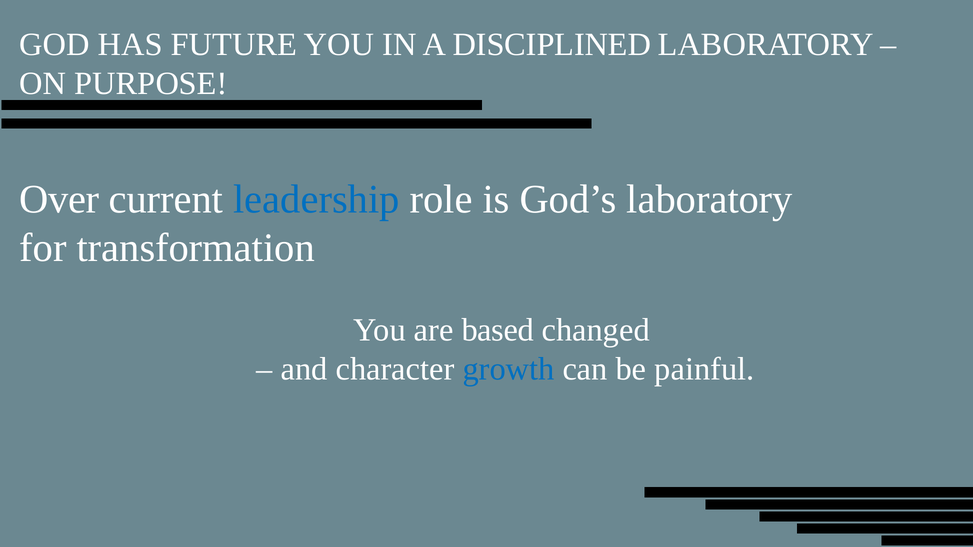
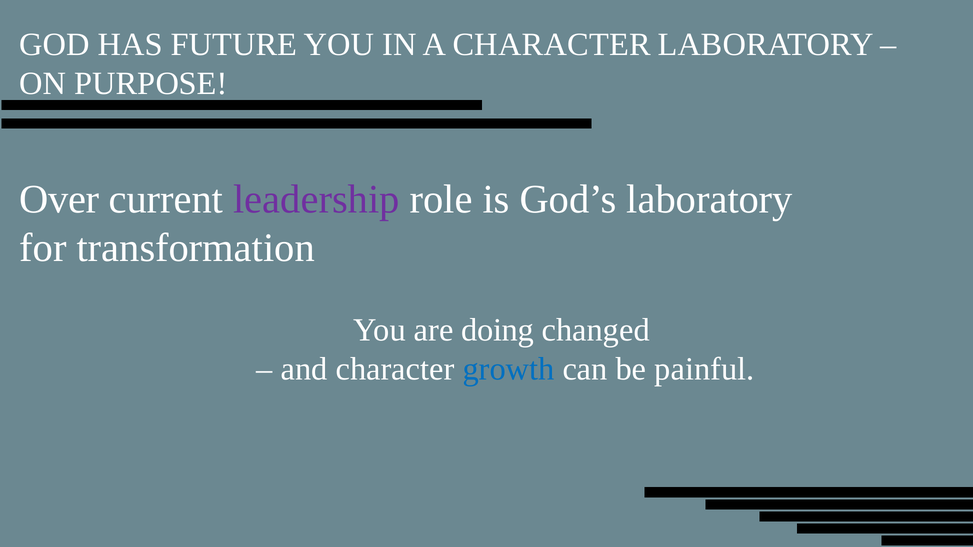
A DISCIPLINED: DISCIPLINED -> CHARACTER (552, 44)
leadership colour: blue -> purple (316, 200)
based: based -> doing (498, 330)
